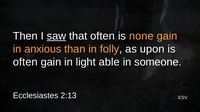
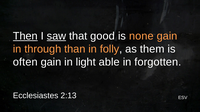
Then underline: none -> present (25, 36)
that often: often -> good (103, 36)
anxious: anxious -> through (43, 49)
upon: upon -> them (152, 49)
someone: someone -> forgotten (158, 62)
